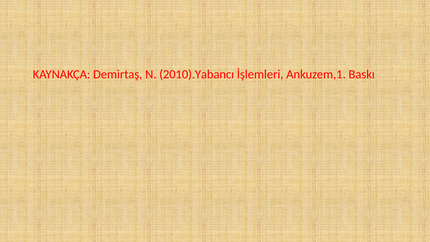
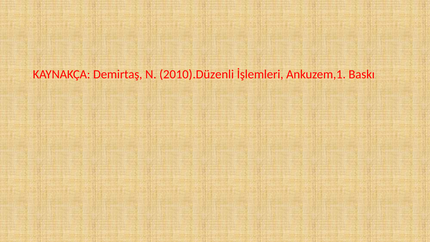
2010).Yabancı: 2010).Yabancı -> 2010).Düzenli (197, 74)
